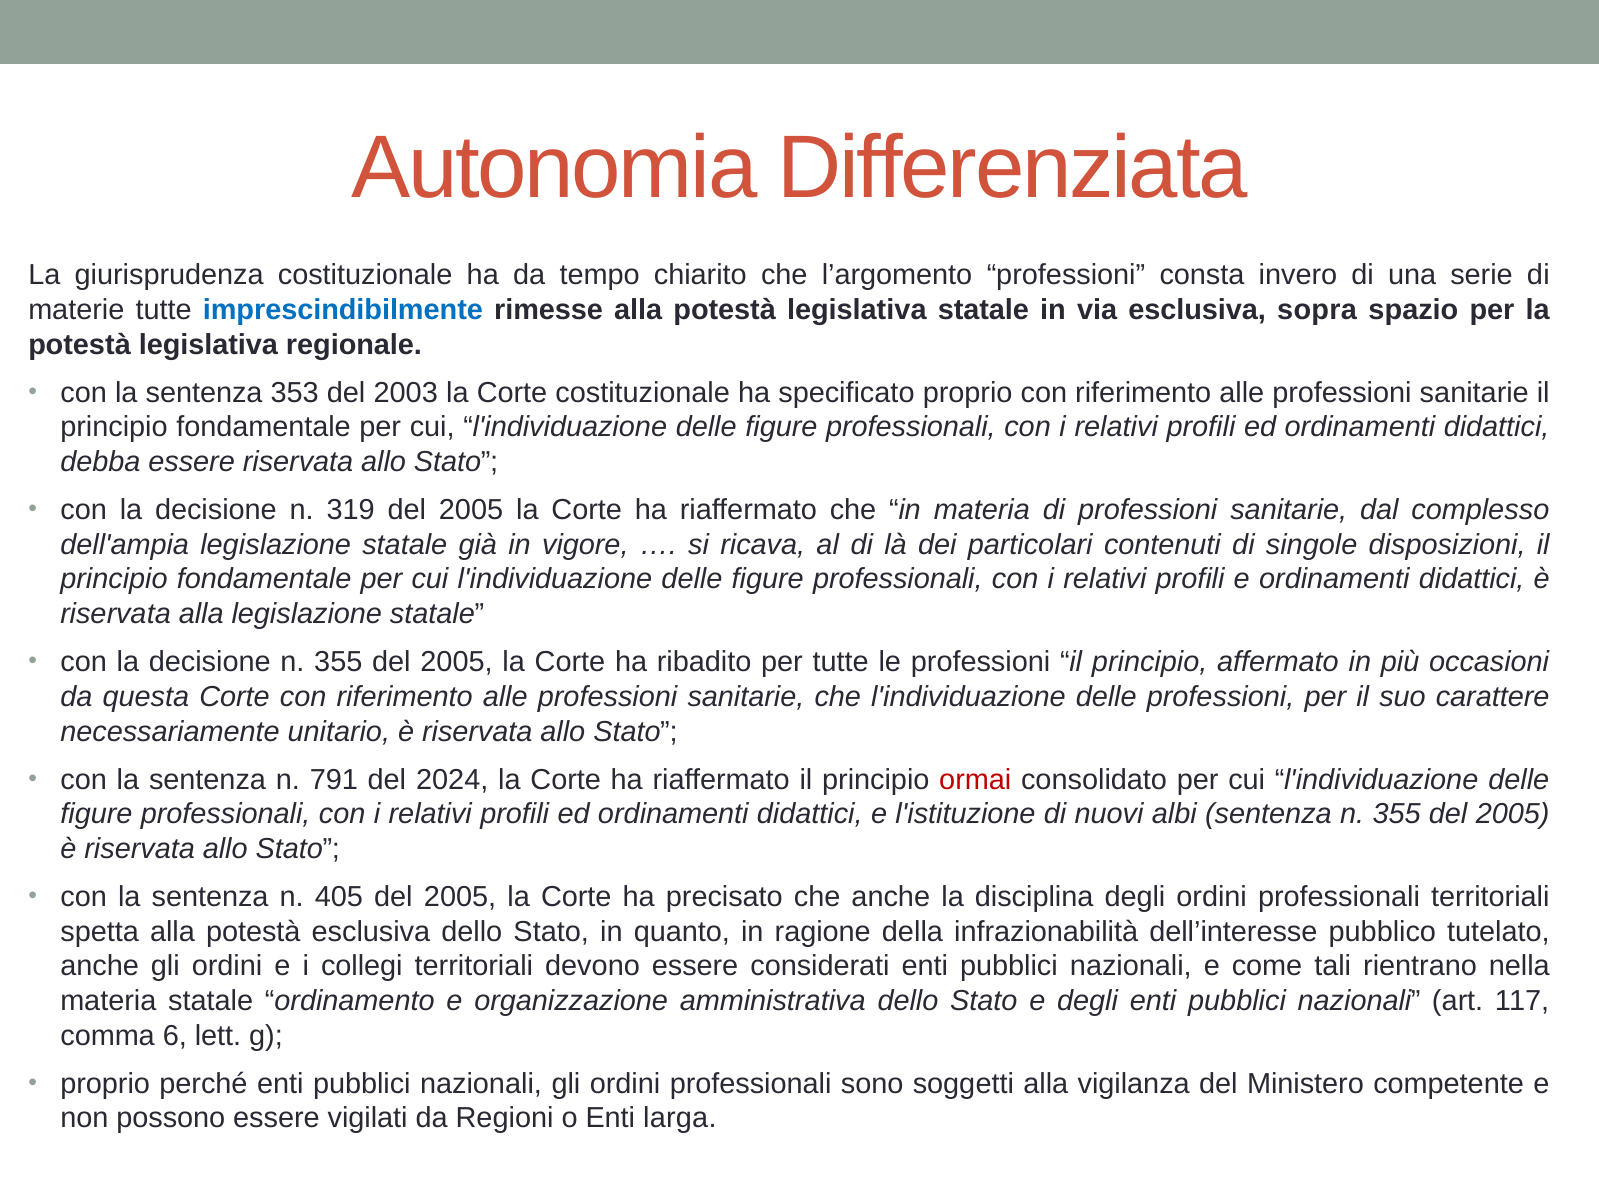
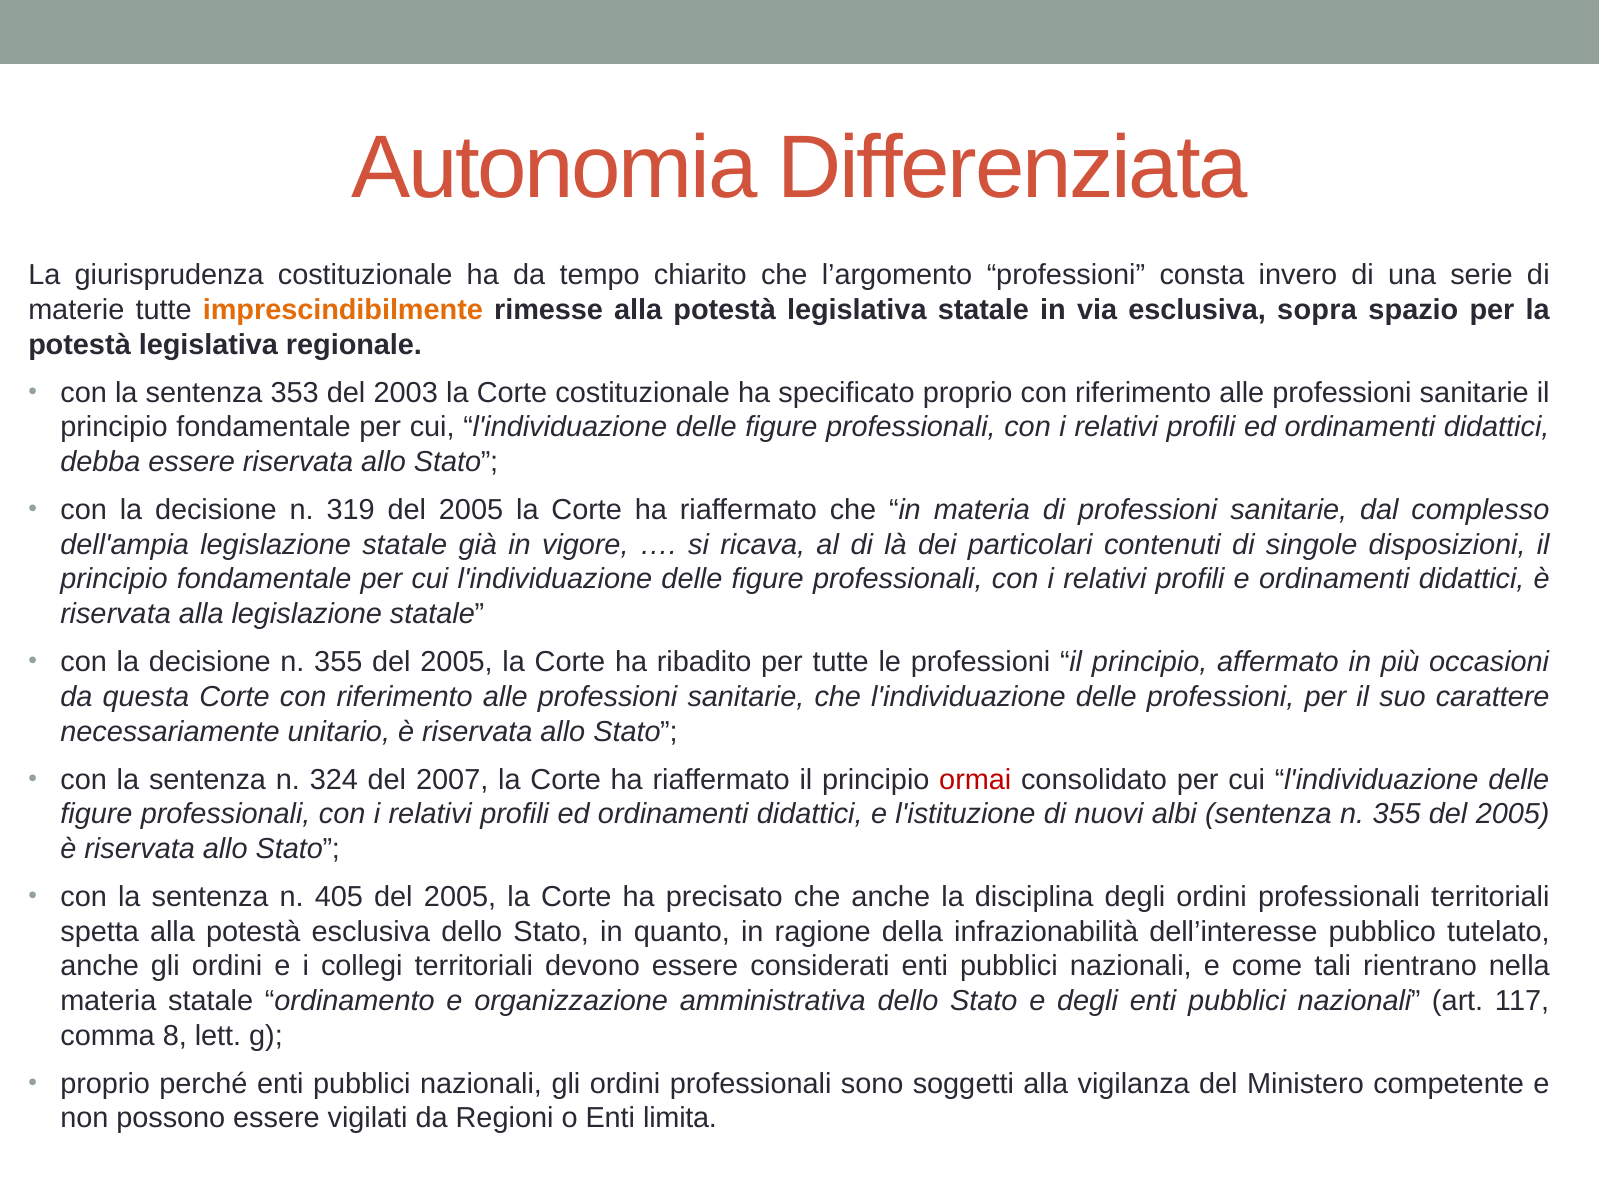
imprescindibilmente colour: blue -> orange (343, 310)
791: 791 -> 324 (334, 780)
2024: 2024 -> 2007 (452, 780)
6: 6 -> 8 (175, 1036)
larga: larga -> limita (680, 1119)
